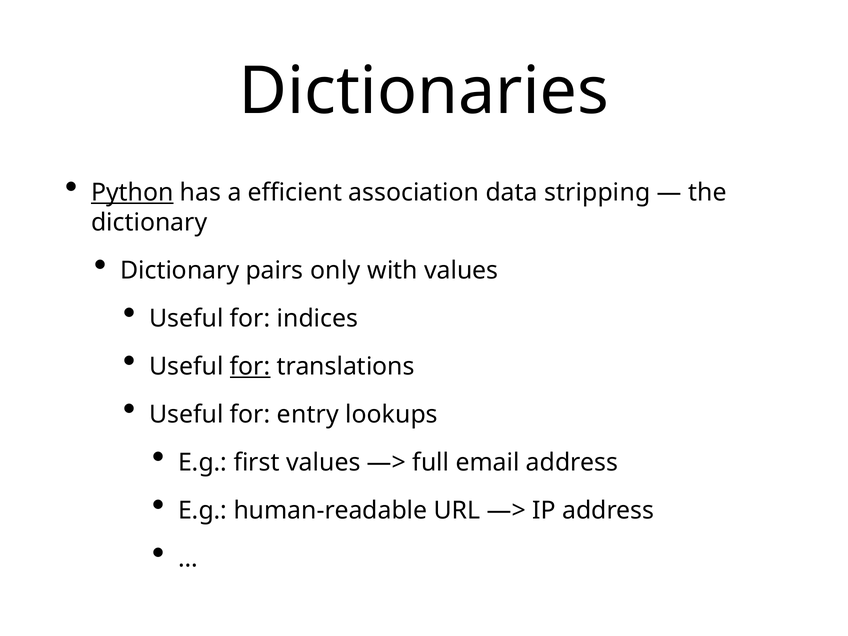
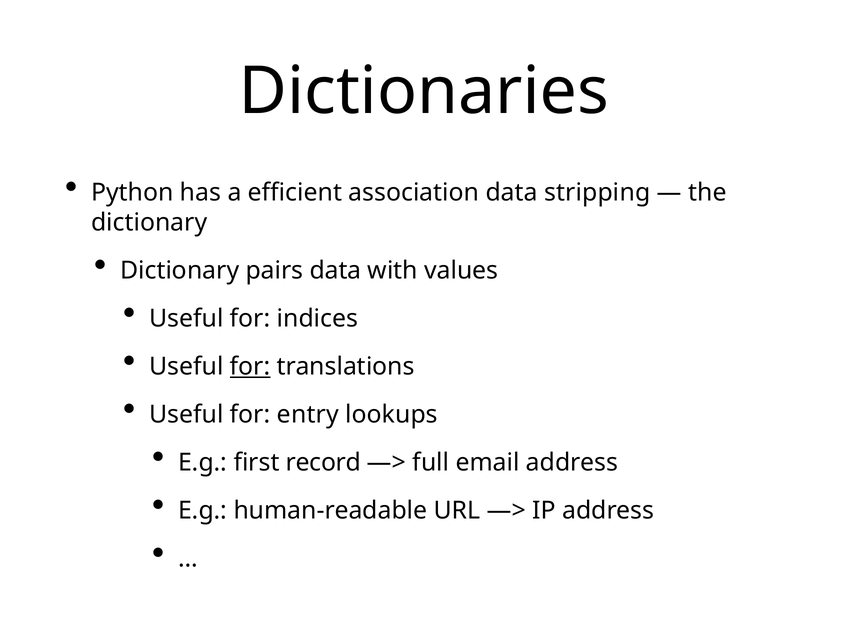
Python underline: present -> none (132, 193)
pairs only: only -> data (336, 270)
first values: values -> record (323, 463)
